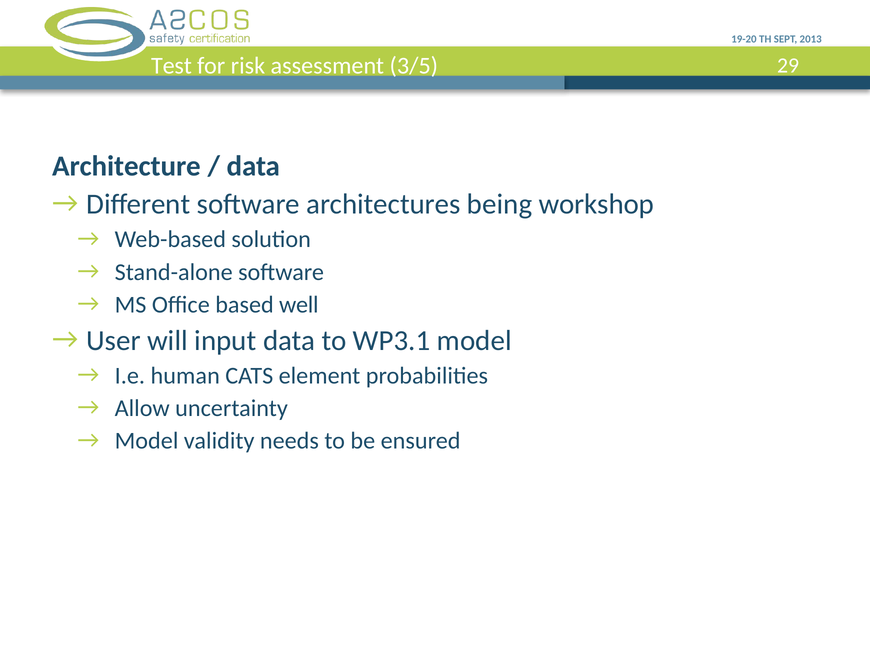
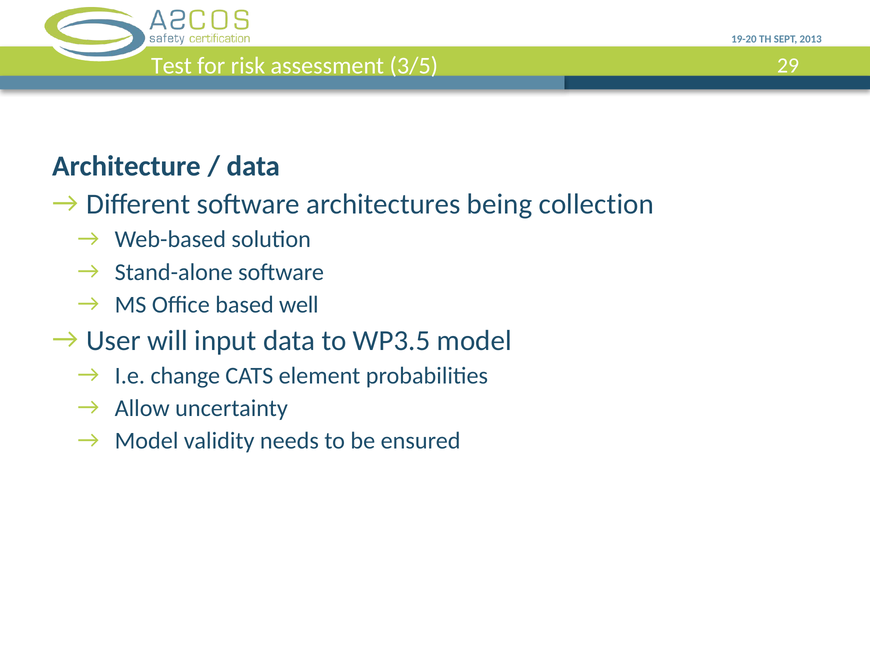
workshop: workshop -> collection (596, 205)
WP3.1: WP3.1 -> WP3.5 (392, 341)
human: human -> change (185, 376)
